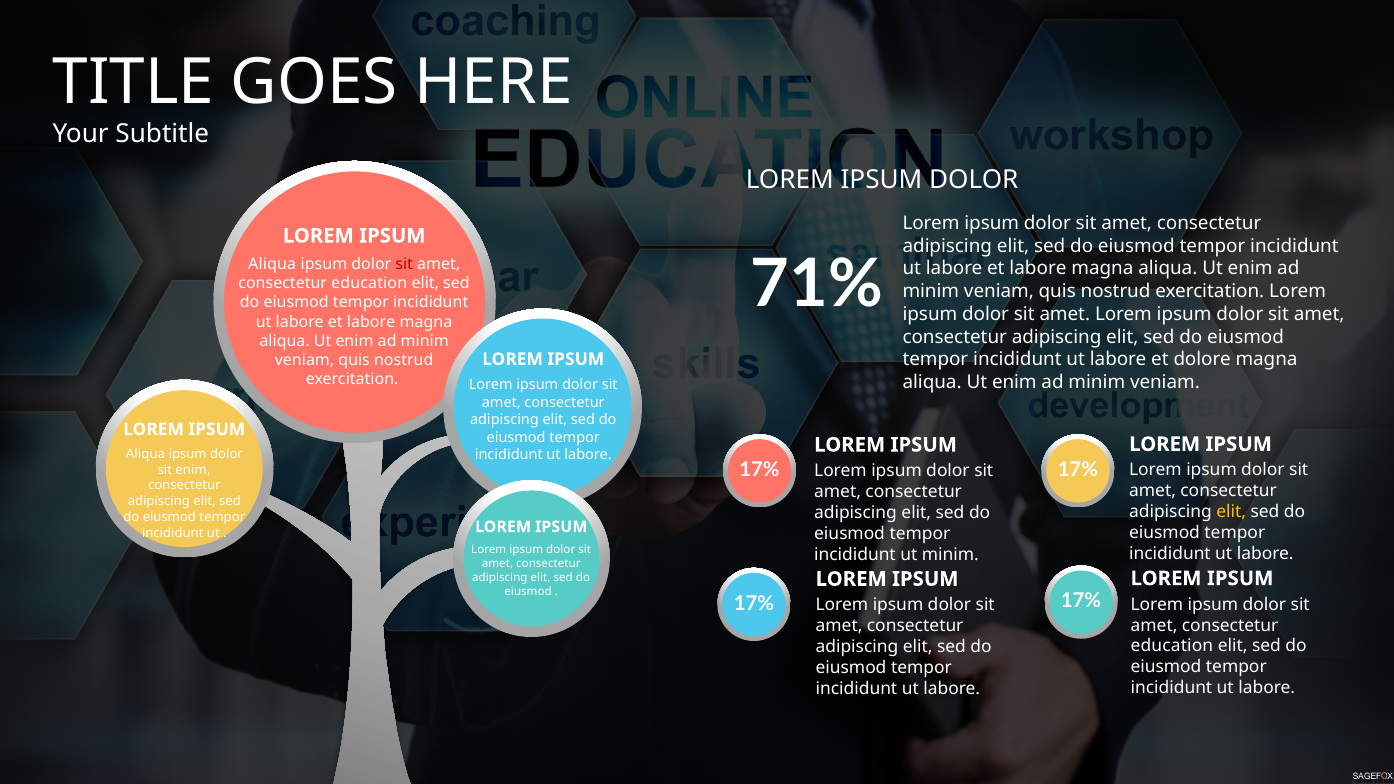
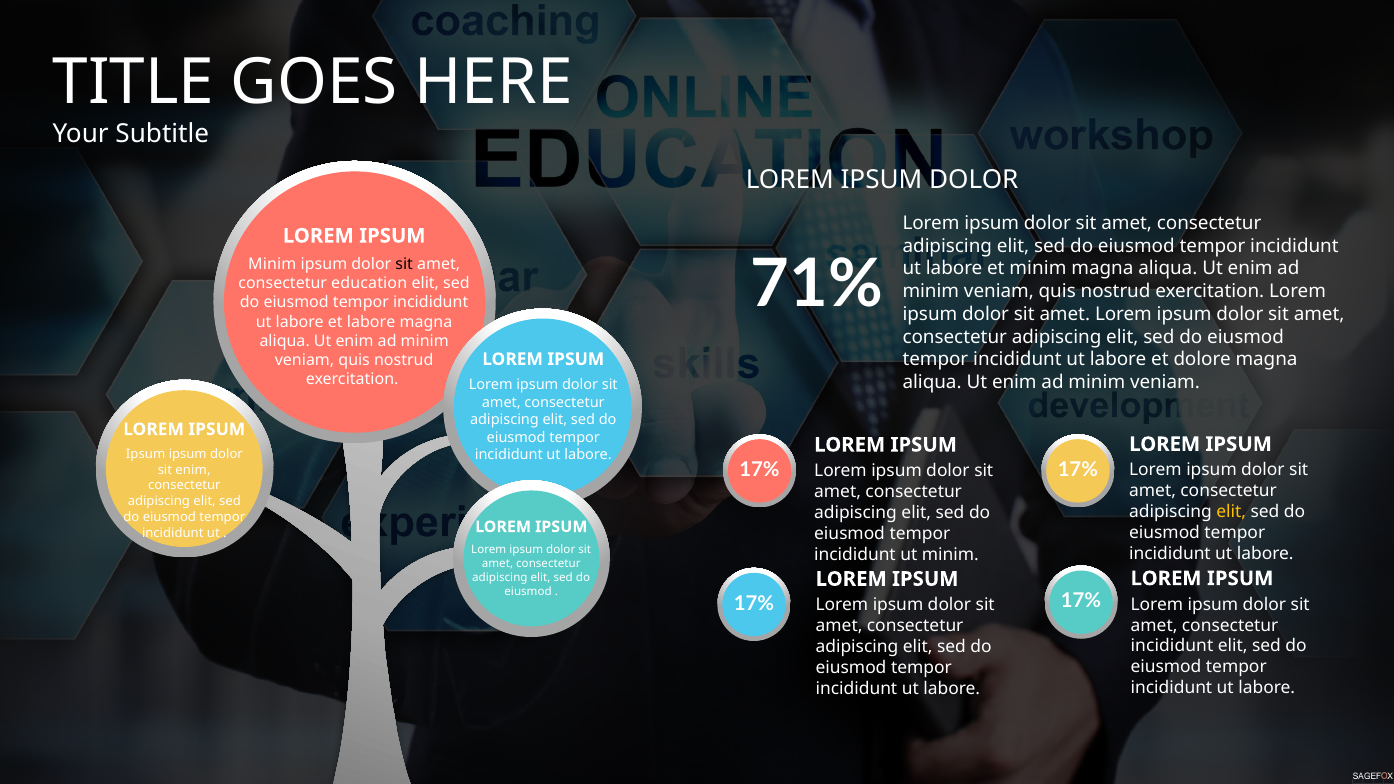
Aliqua: Aliqua -> Minim (272, 264)
sit colour: red -> black (404, 264)
labore: labore -> minim (1038, 269)
Aliqua: Aliqua -> Ipsum (146, 454)
education: education -> incididunt (1172, 646)
